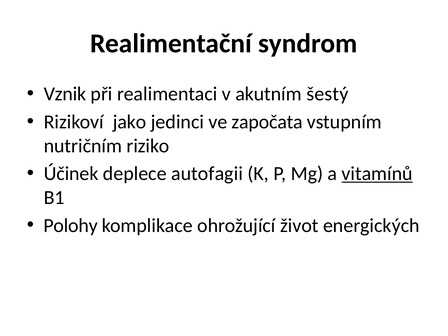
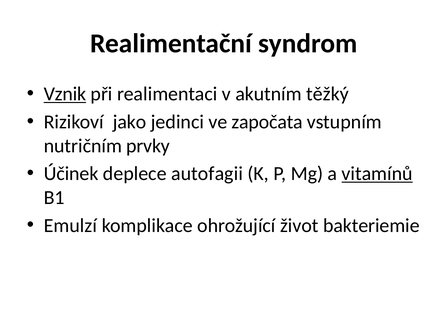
Vznik underline: none -> present (65, 94)
šestý: šestý -> těžký (328, 94)
riziko: riziko -> prvky (148, 146)
Polohy: Polohy -> Emulzí (70, 225)
energických: energických -> bakteriemie (371, 225)
